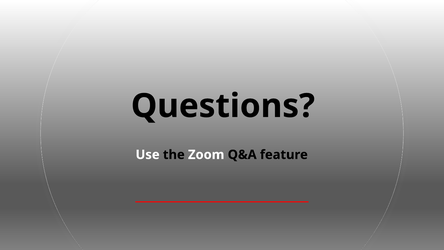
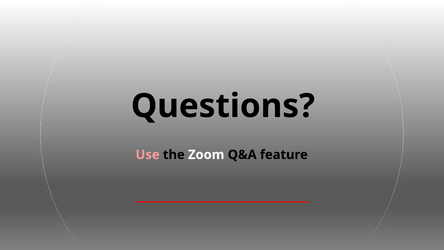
Use colour: white -> pink (148, 155)
